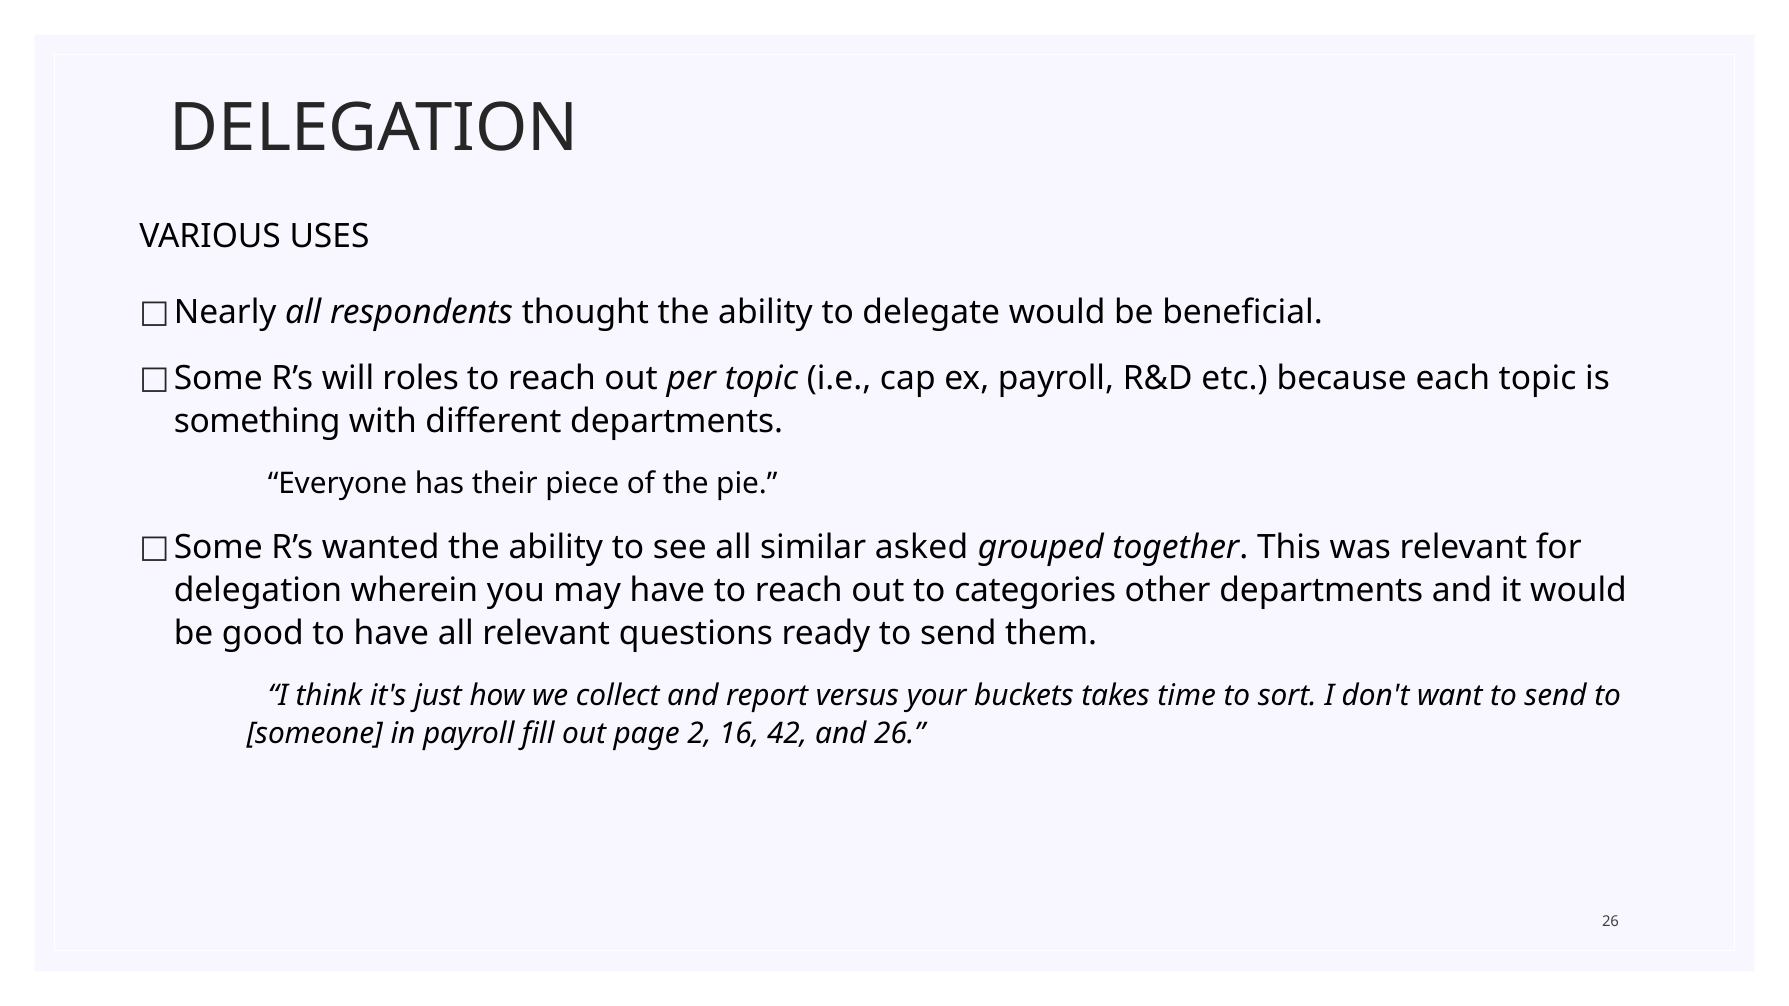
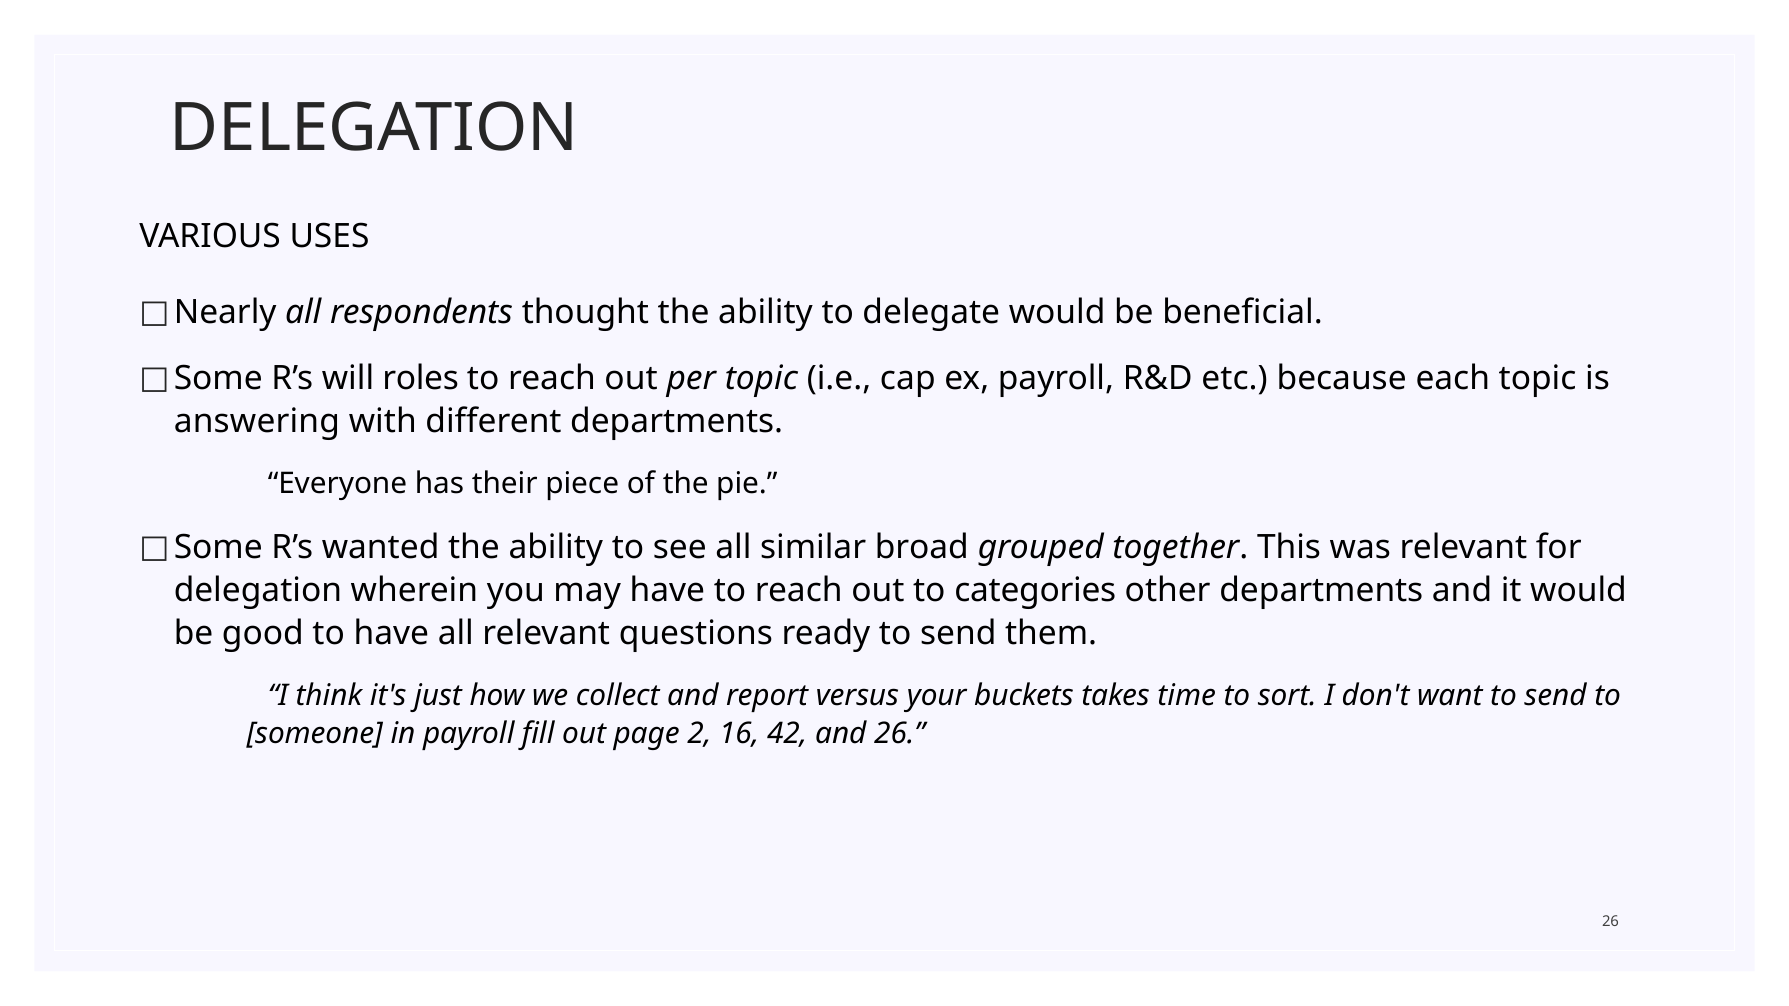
something: something -> answering (257, 421)
asked: asked -> broad (922, 547)
